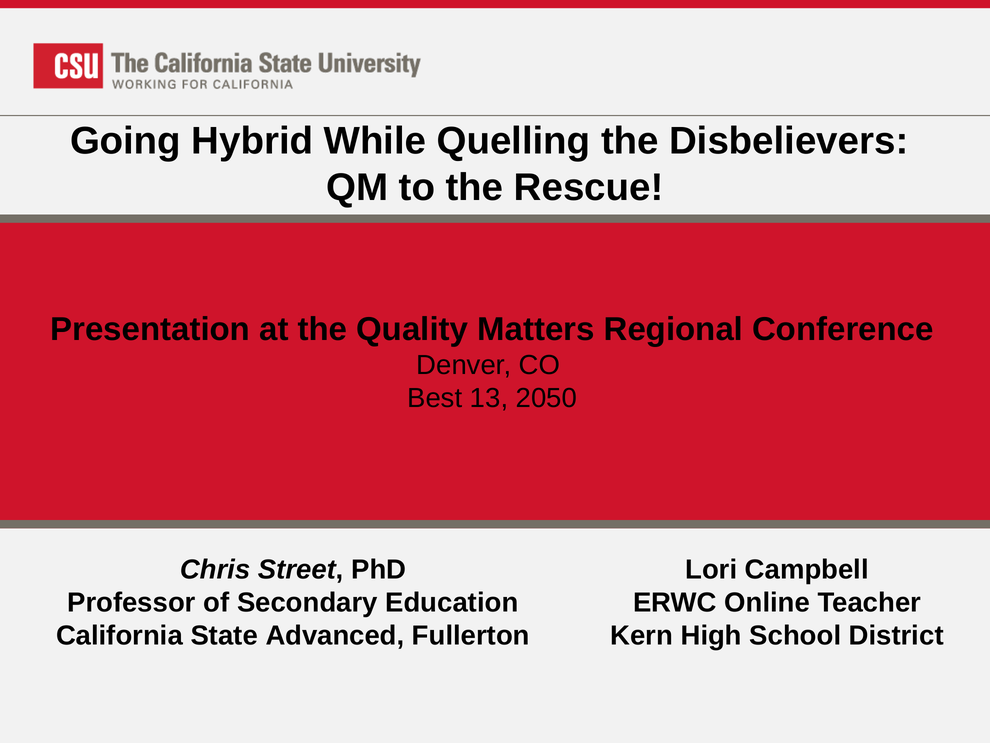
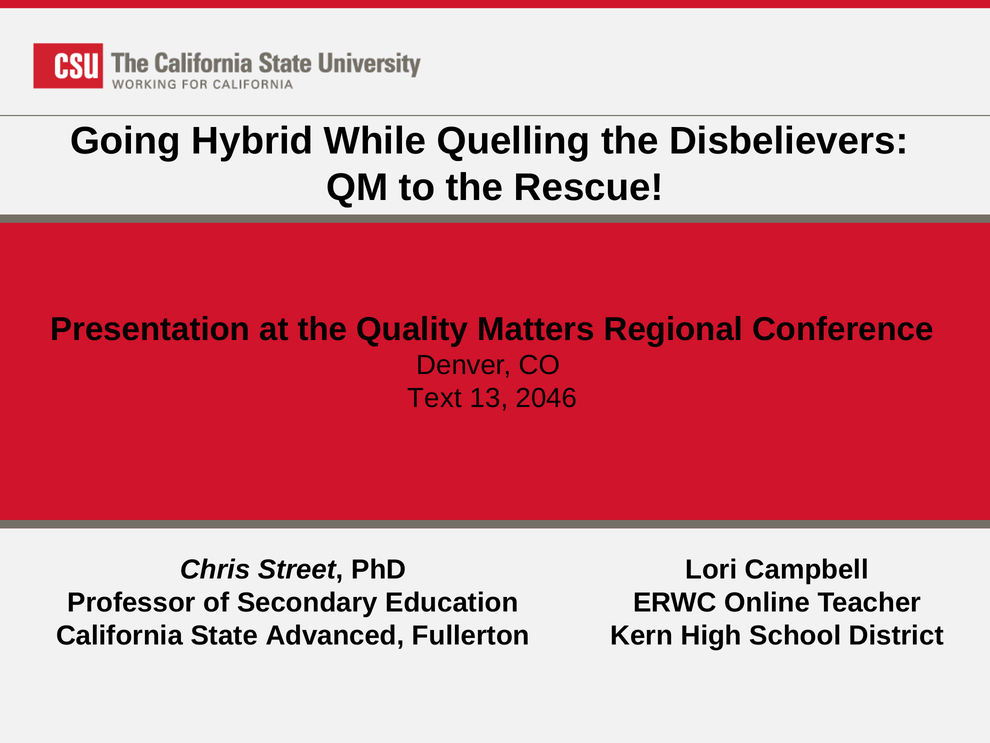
Best: Best -> Text (435, 398)
2050: 2050 -> 2046 (546, 398)
